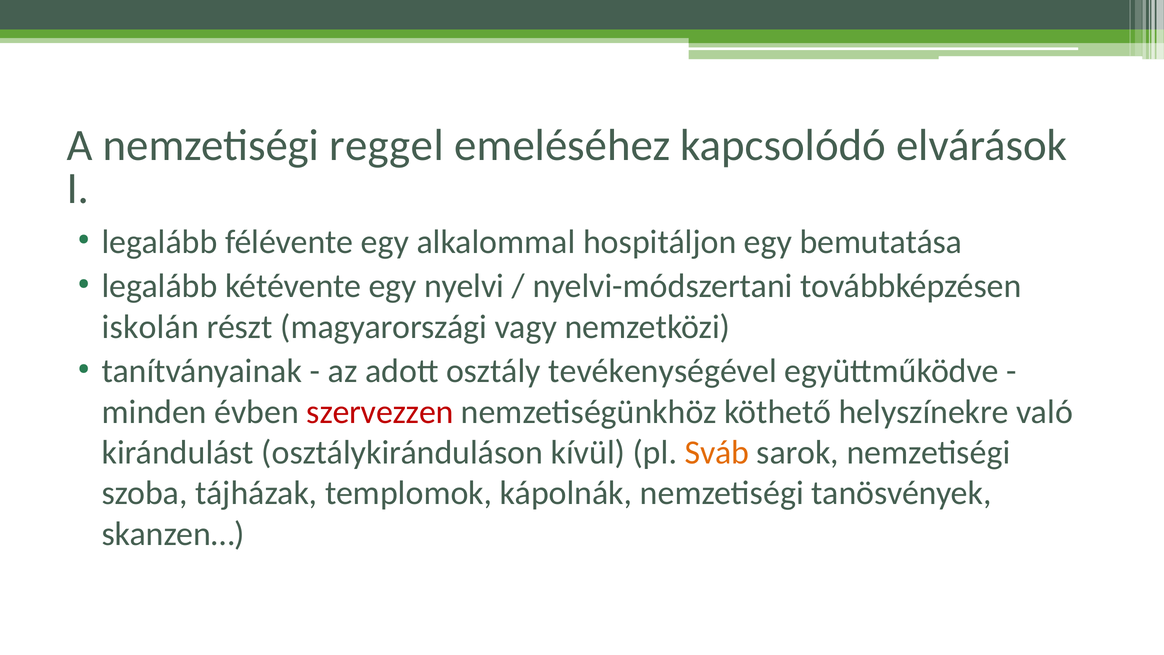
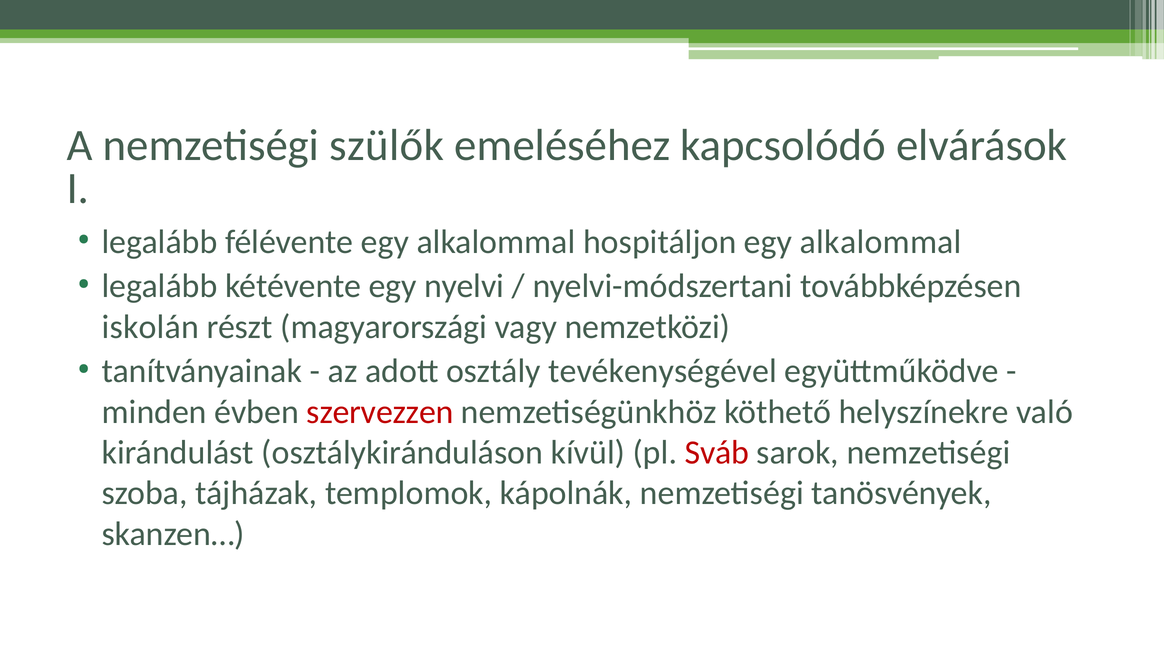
reggel: reggel -> szülők (387, 145)
hospitáljon egy bemutatása: bemutatása -> alkalommal (881, 242)
Sváb colour: orange -> red (717, 452)
